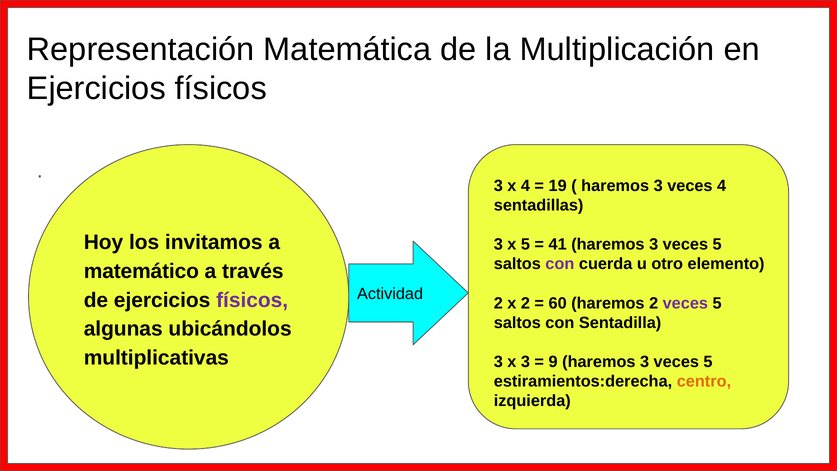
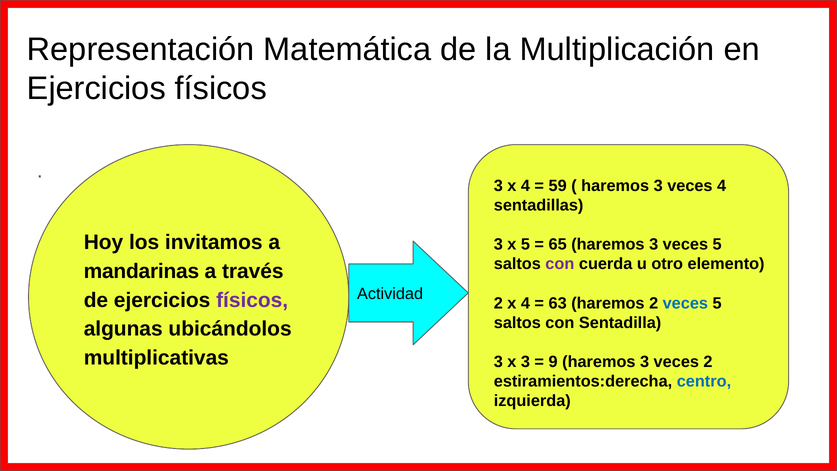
19: 19 -> 59 (558, 186)
41: 41 -> 65 (558, 244)
matemático: matemático -> mandarinas (141, 271)
2 x 2: 2 -> 4 (526, 303)
60: 60 -> 63 (558, 303)
veces colour: purple -> blue (685, 303)
5: 5 -> 2 (708, 362)
centro colour: orange -> blue (704, 381)
